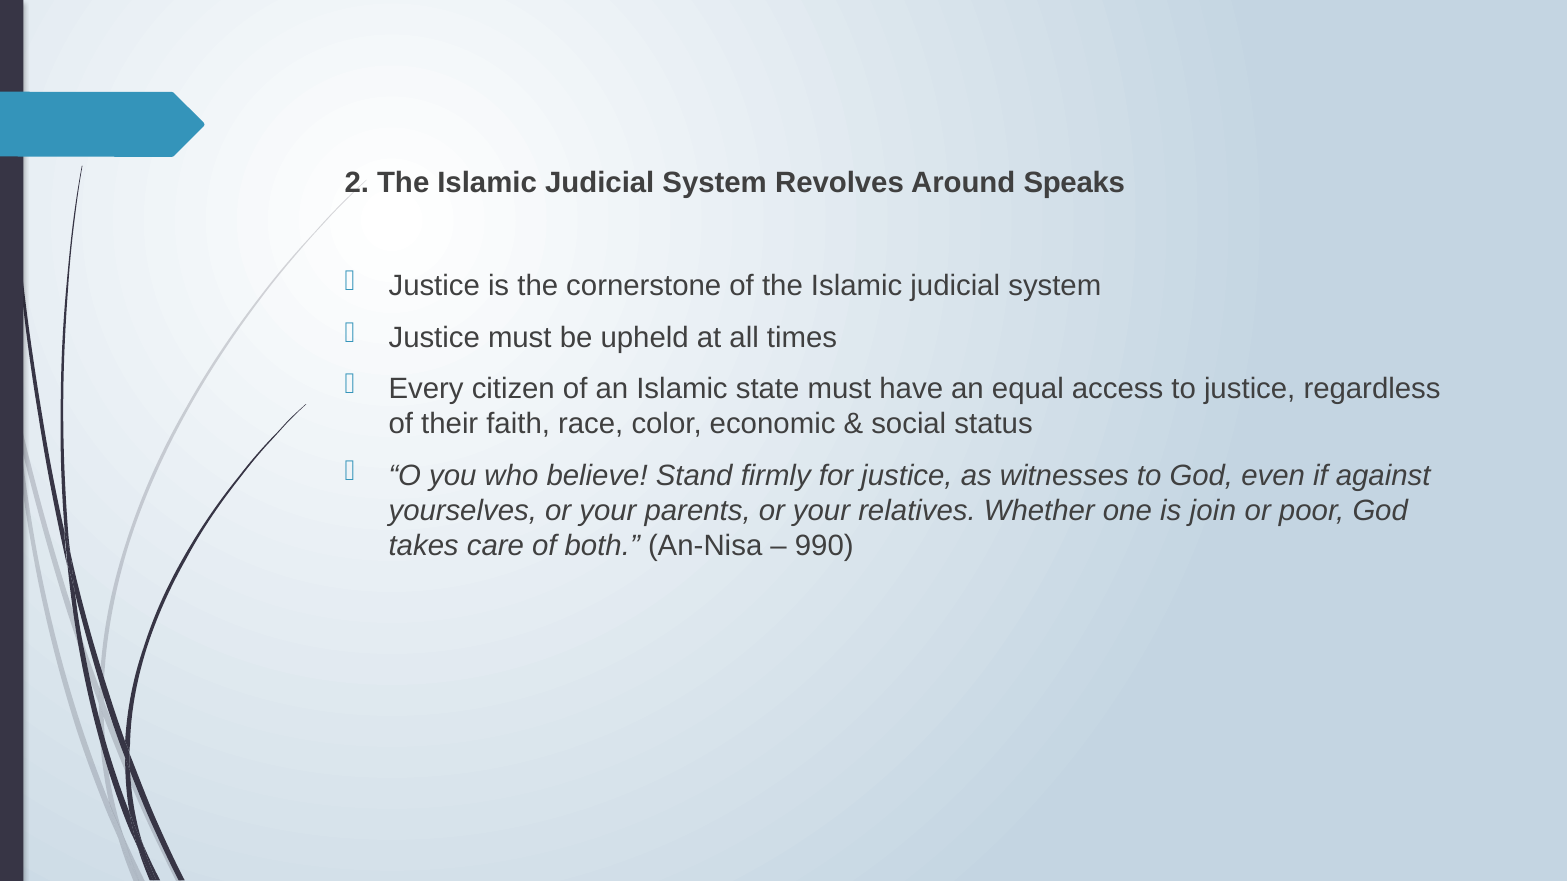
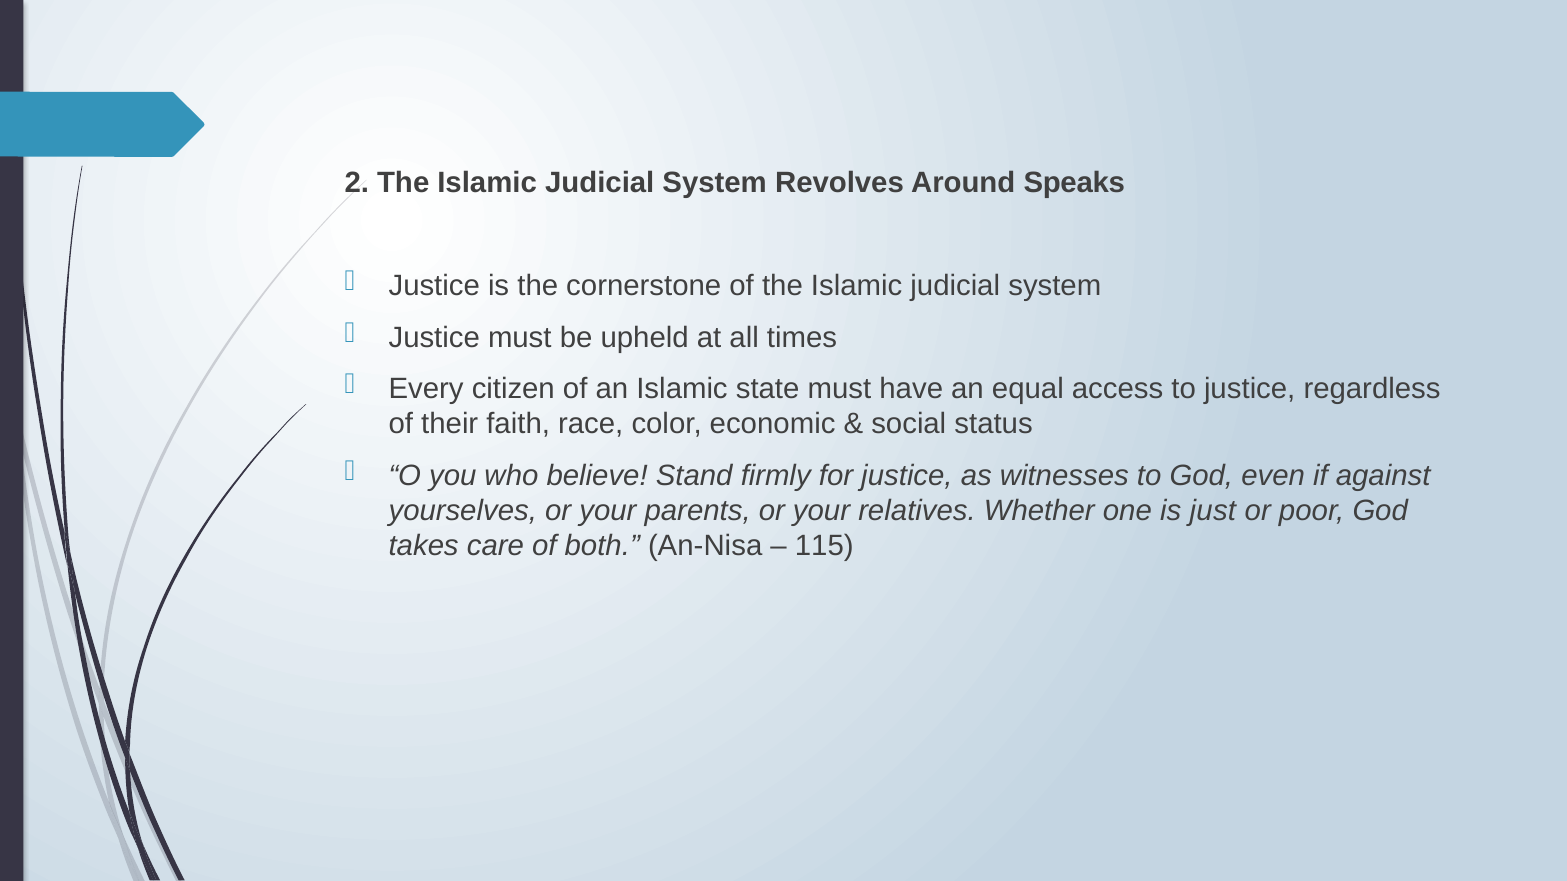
join: join -> just (1213, 511)
990: 990 -> 115 (824, 547)
